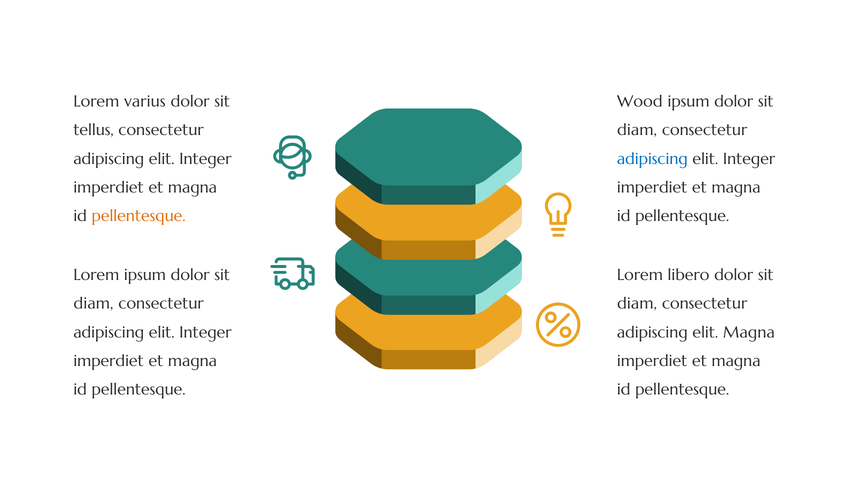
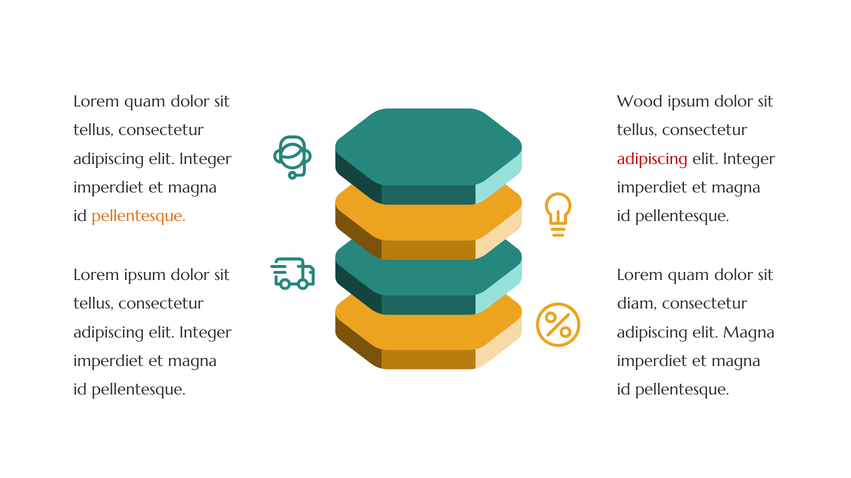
varius: varius -> quam (145, 102)
diam: diam -> tellus (637, 130)
adipiscing colour: blue -> red (652, 159)
libero: libero -> quam (688, 275)
diam: diam -> tellus (94, 304)
